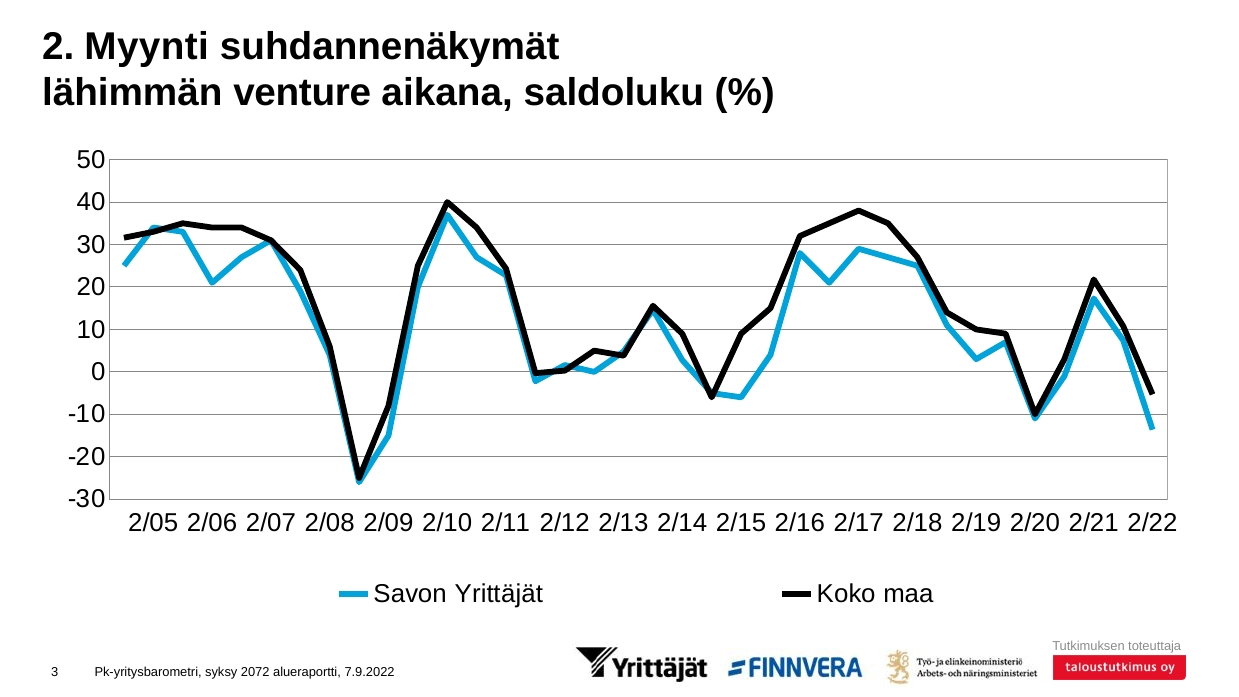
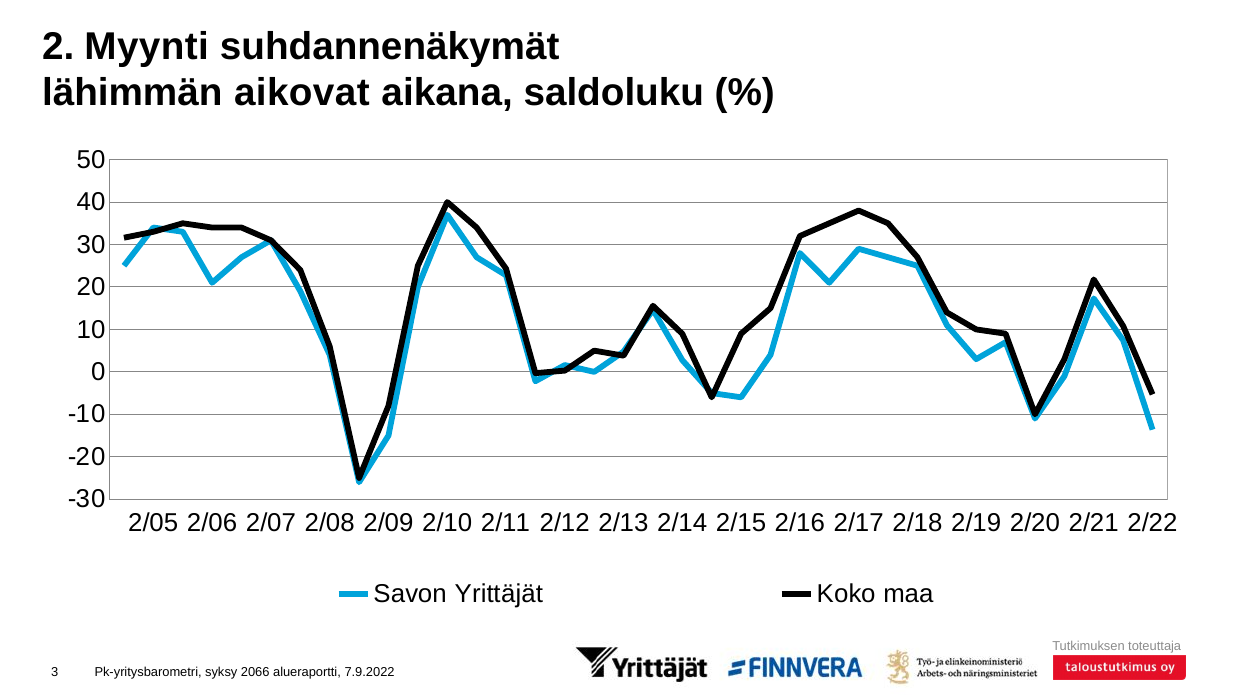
venture: venture -> aikovat (302, 93)
2072: 2072 -> 2066 (255, 672)
